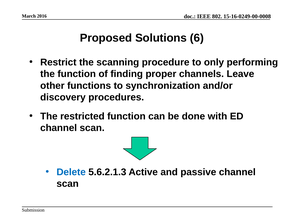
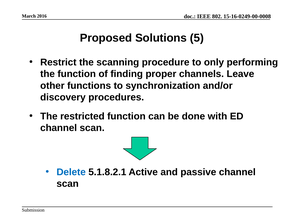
6: 6 -> 5 (197, 38)
5.6.2.1.3: 5.6.2.1.3 -> 5.1.8.2.1 (107, 172)
